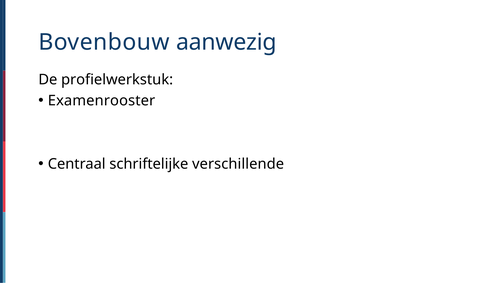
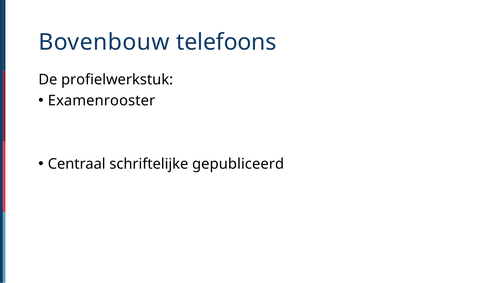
aanwezig: aanwezig -> telefoons (226, 42)
verschillende: verschillende -> gepubliceerd (238, 164)
